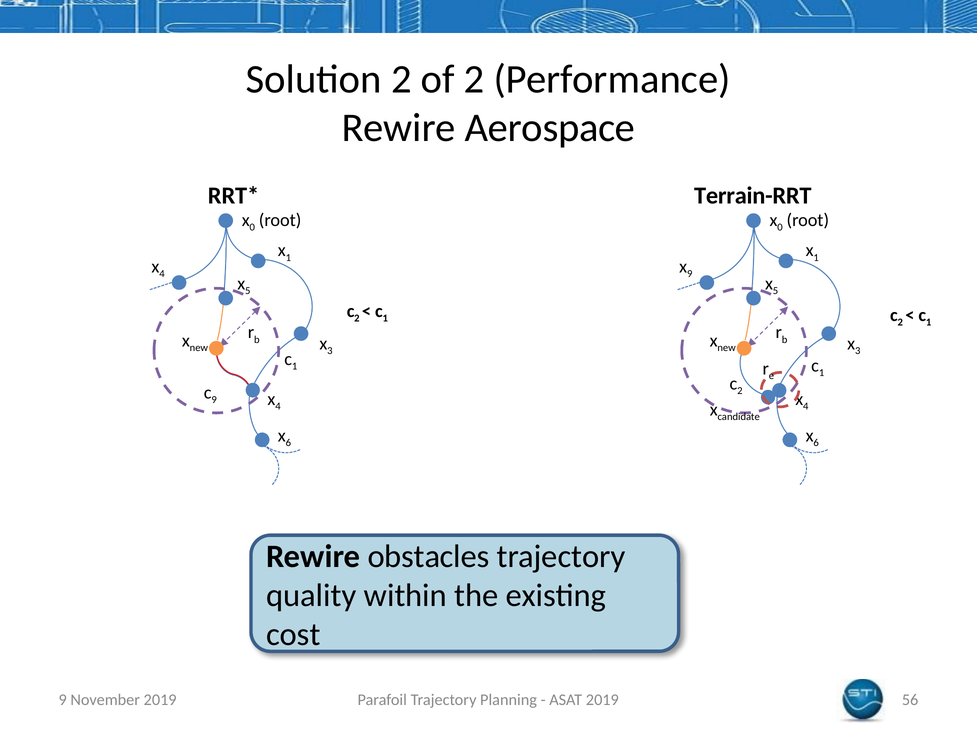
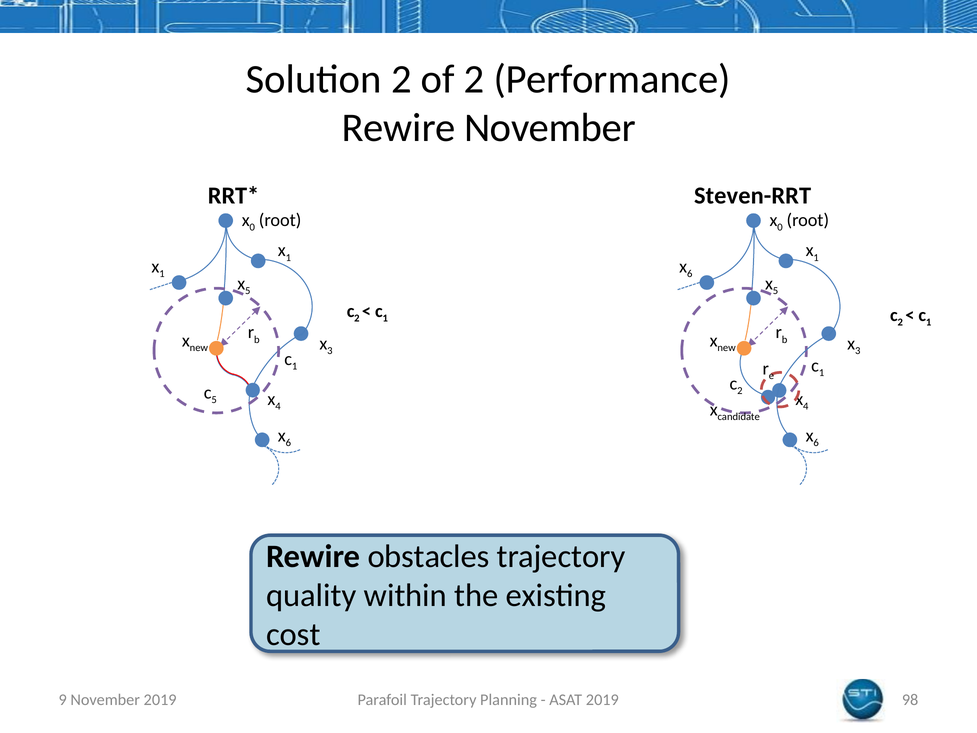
Rewire Aerospace: Aerospace -> November (550, 128)
Terrain-RRT: Terrain-RRT -> Steven-RRT (753, 196)
4: 4 -> 1 (162, 274)
9: 9 -> 6 (690, 274)
9: 9 -> 5 (214, 400)
56: 56 -> 98 (910, 700)
